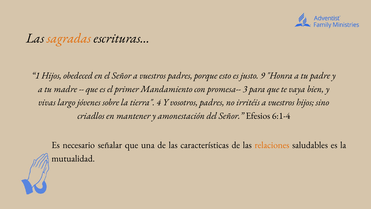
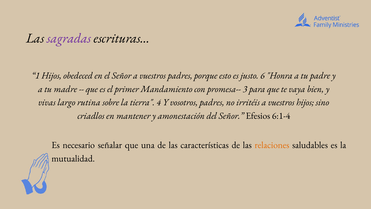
sagradas colour: orange -> purple (69, 38)
9: 9 -> 6 (263, 76)
jóvenes: jóvenes -> rutina (89, 102)
